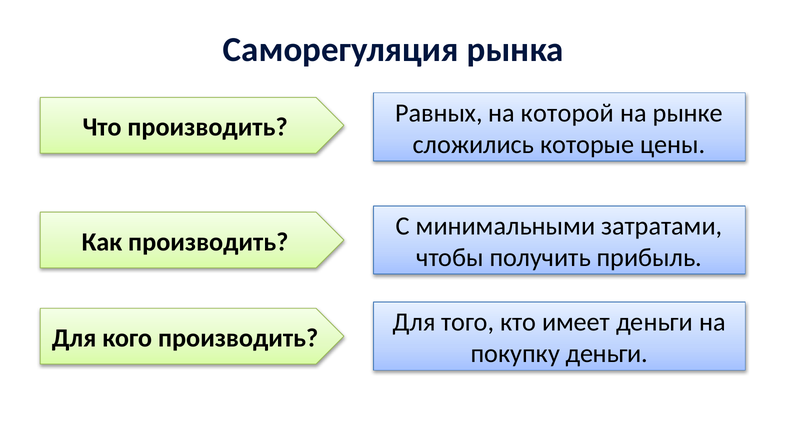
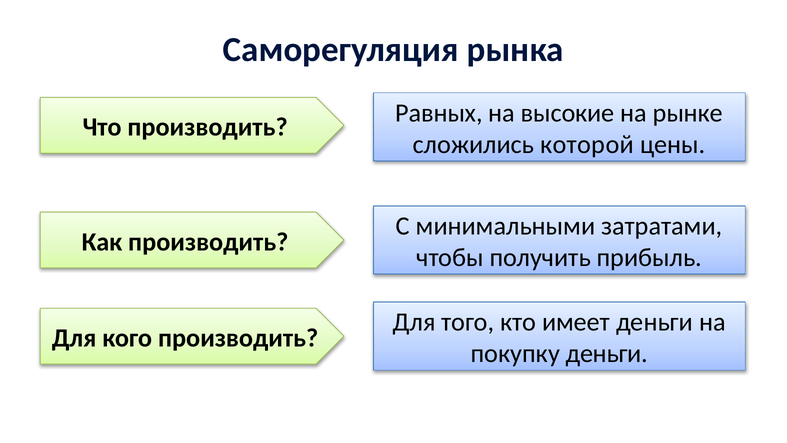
которой: которой -> высокие (568, 113)
которые: которые -> которой (587, 144)
